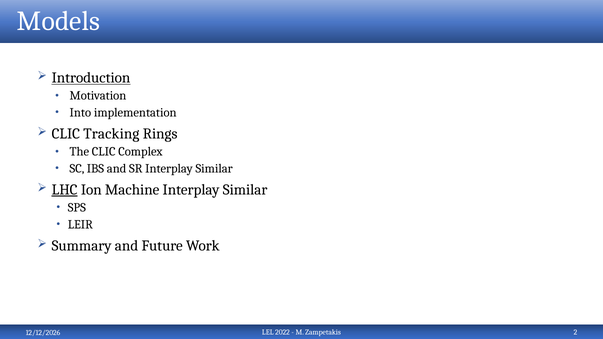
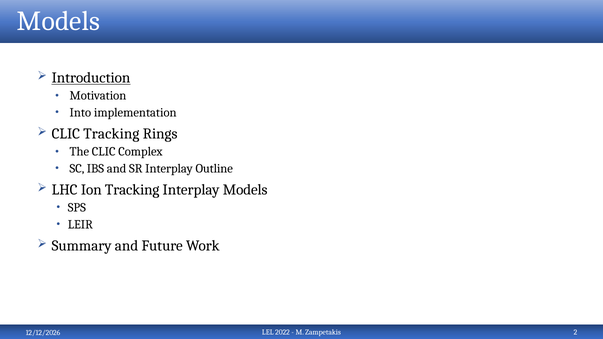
SR Interplay Similar: Similar -> Outline (214, 169)
LHC underline: present -> none (65, 190)
Ion Machine: Machine -> Tracking (132, 190)
Similar: Similar -> Models (245, 190)
